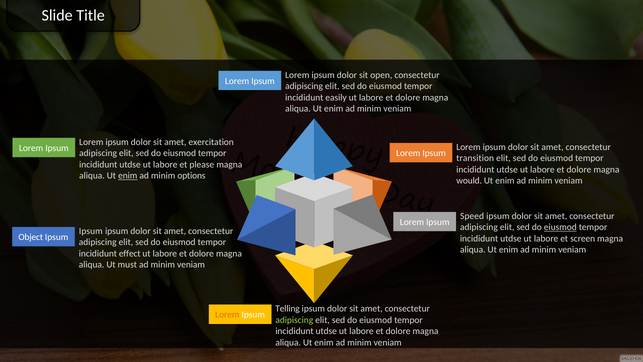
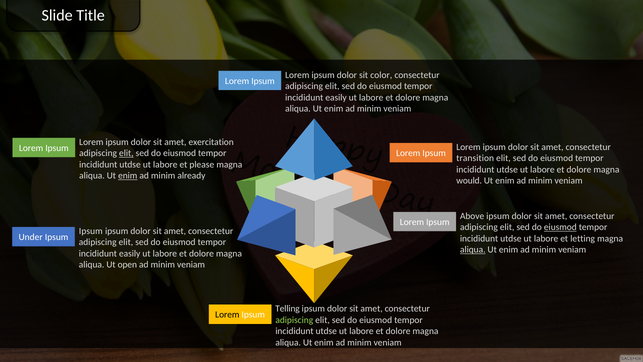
open: open -> color (381, 75)
elit underline: none -> present (126, 153)
options: options -> already (191, 176)
Speed: Speed -> Above (472, 216)
Object: Object -> Under (31, 237)
screen: screen -> letting (583, 238)
aliqua underline: none -> present (473, 250)
effect: effect -> easily (130, 253)
must: must -> open (127, 265)
Lorem colour: orange -> black (227, 315)
